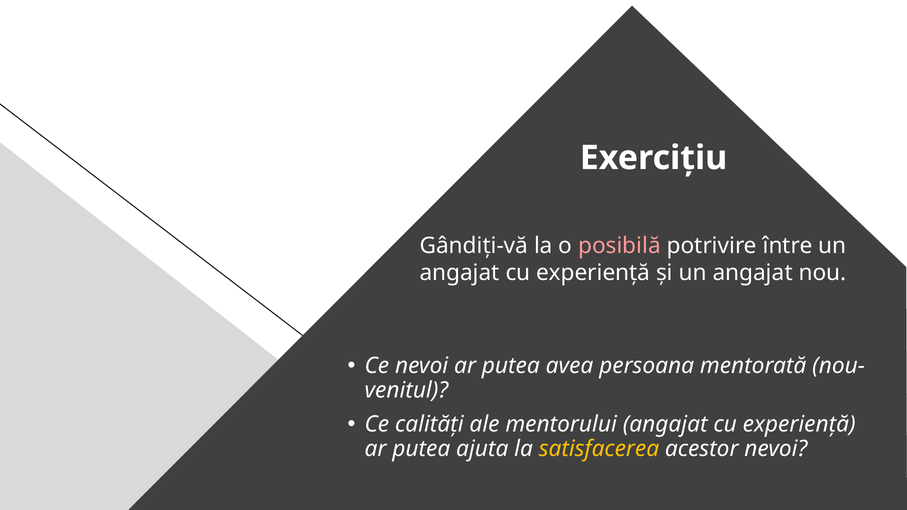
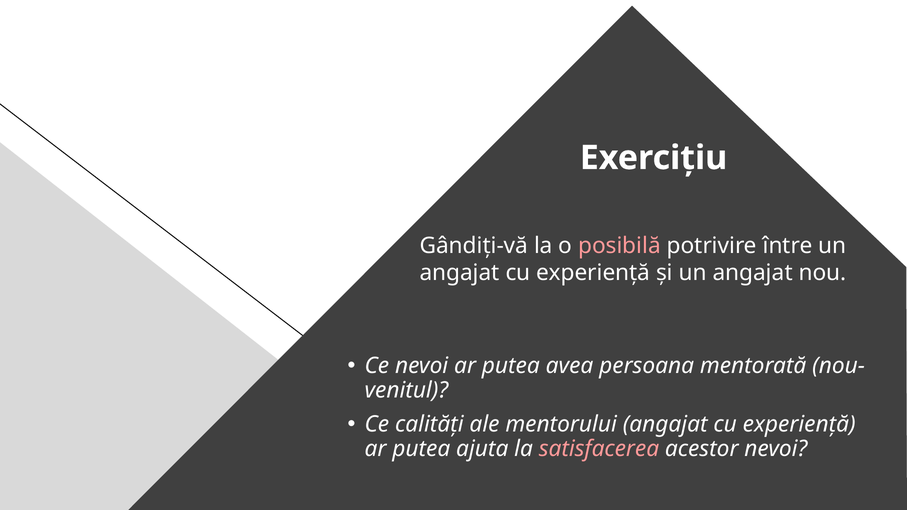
satisfacerea colour: yellow -> pink (599, 449)
